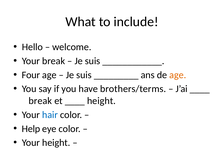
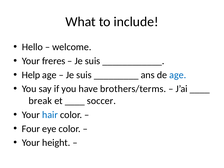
Your break: break -> freres (54, 61)
Four: Four -> Help (31, 75)
age colour: orange -> blue (178, 75)
height: height -> soccer (101, 101)
Help: Help -> Four (31, 129)
